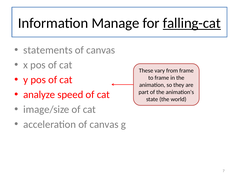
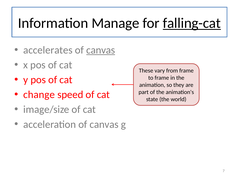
statements: statements -> accelerates (48, 50)
canvas underline: none -> present (101, 50)
analyze: analyze -> change (39, 95)
